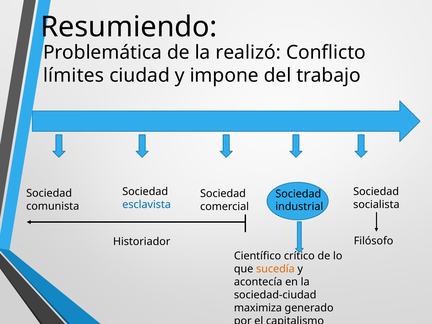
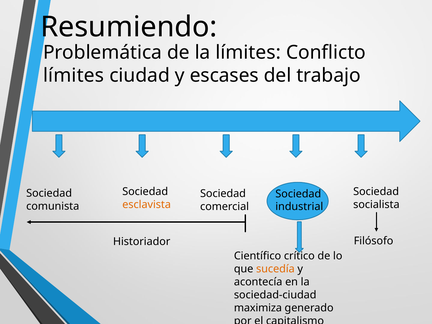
la realizó: realizó -> límites (248, 52)
impone: impone -> escases (224, 75)
esclavista colour: blue -> orange (147, 205)
